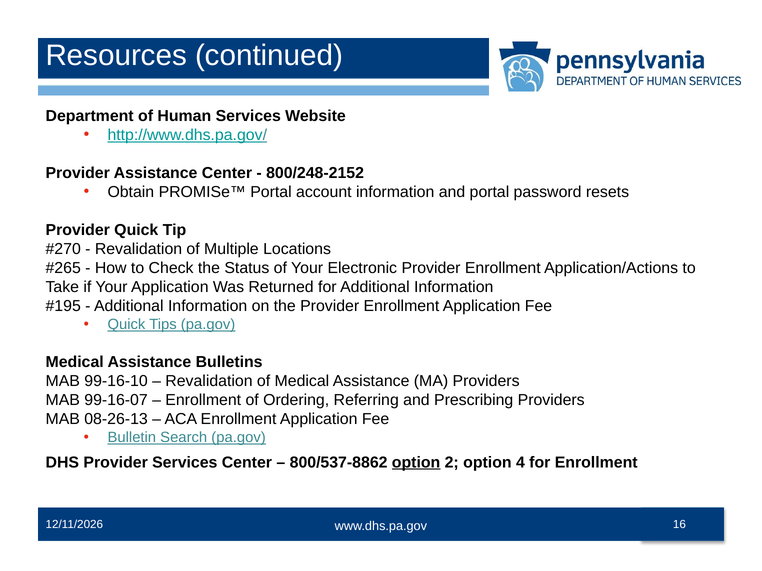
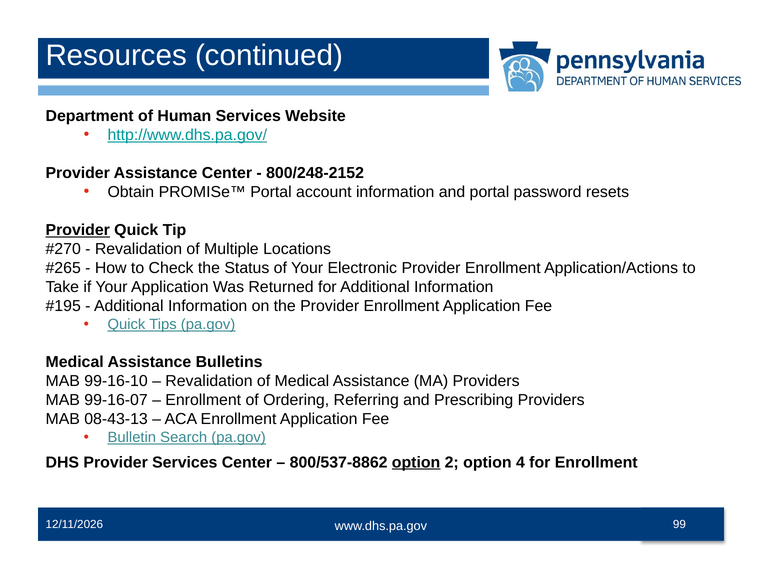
Provider underline: none -> present (78, 230)
08-26-13: 08-26-13 -> 08-43-13 (116, 420)
16: 16 -> 99 (679, 525)
